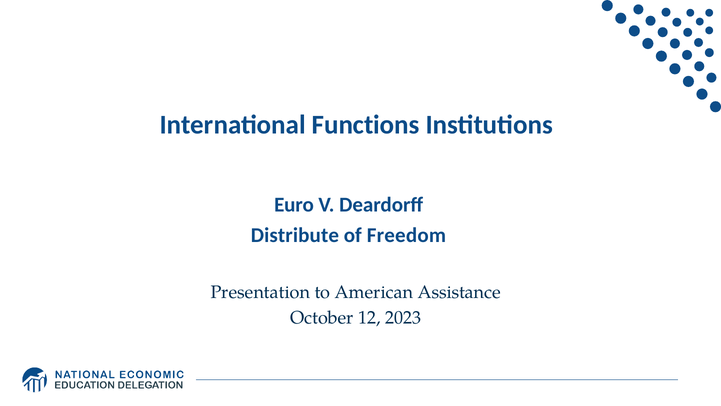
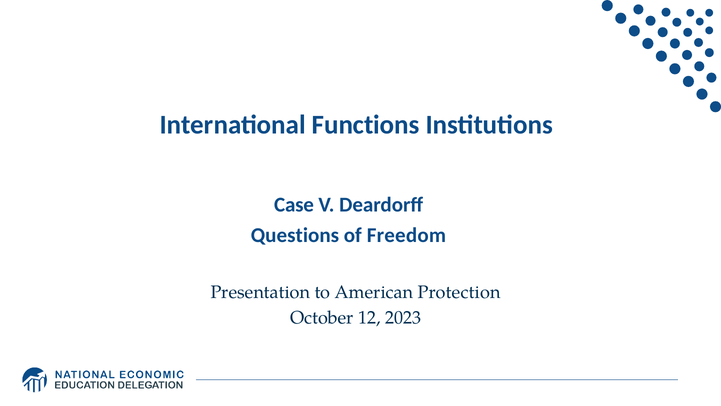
Euro: Euro -> Case (294, 205)
Distribute: Distribute -> Questions (295, 235)
Assistance: Assistance -> Protection (459, 292)
